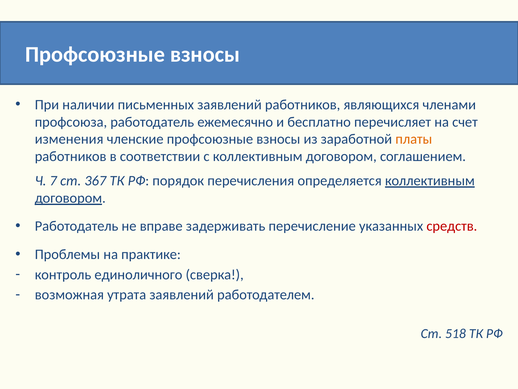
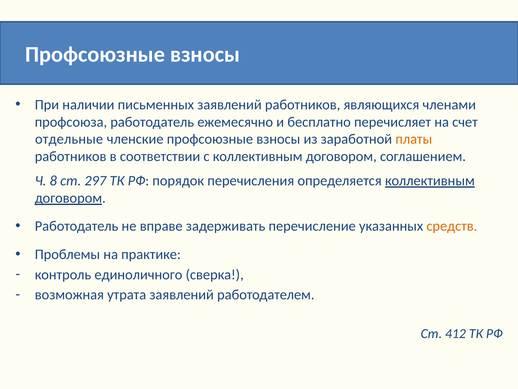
изменения: изменения -> отдельные (69, 139)
7: 7 -> 8 (53, 180)
367: 367 -> 297 (95, 180)
средств colour: red -> orange (452, 226)
518: 518 -> 412 (456, 333)
